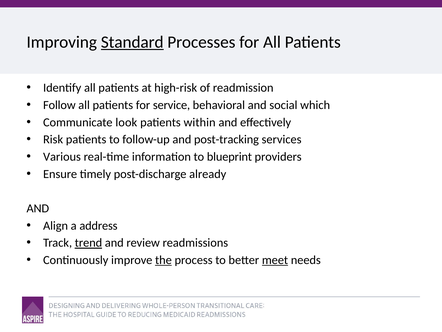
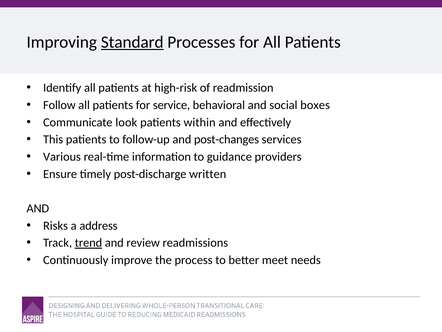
which: which -> boxes (315, 105)
Risk: Risk -> This (53, 139)
post-tracking: post-tracking -> post-changes (227, 139)
blueprint: blueprint -> guidance (229, 157)
already: already -> written (208, 174)
Align: Align -> Risks (56, 225)
the underline: present -> none (163, 260)
meet underline: present -> none (275, 260)
